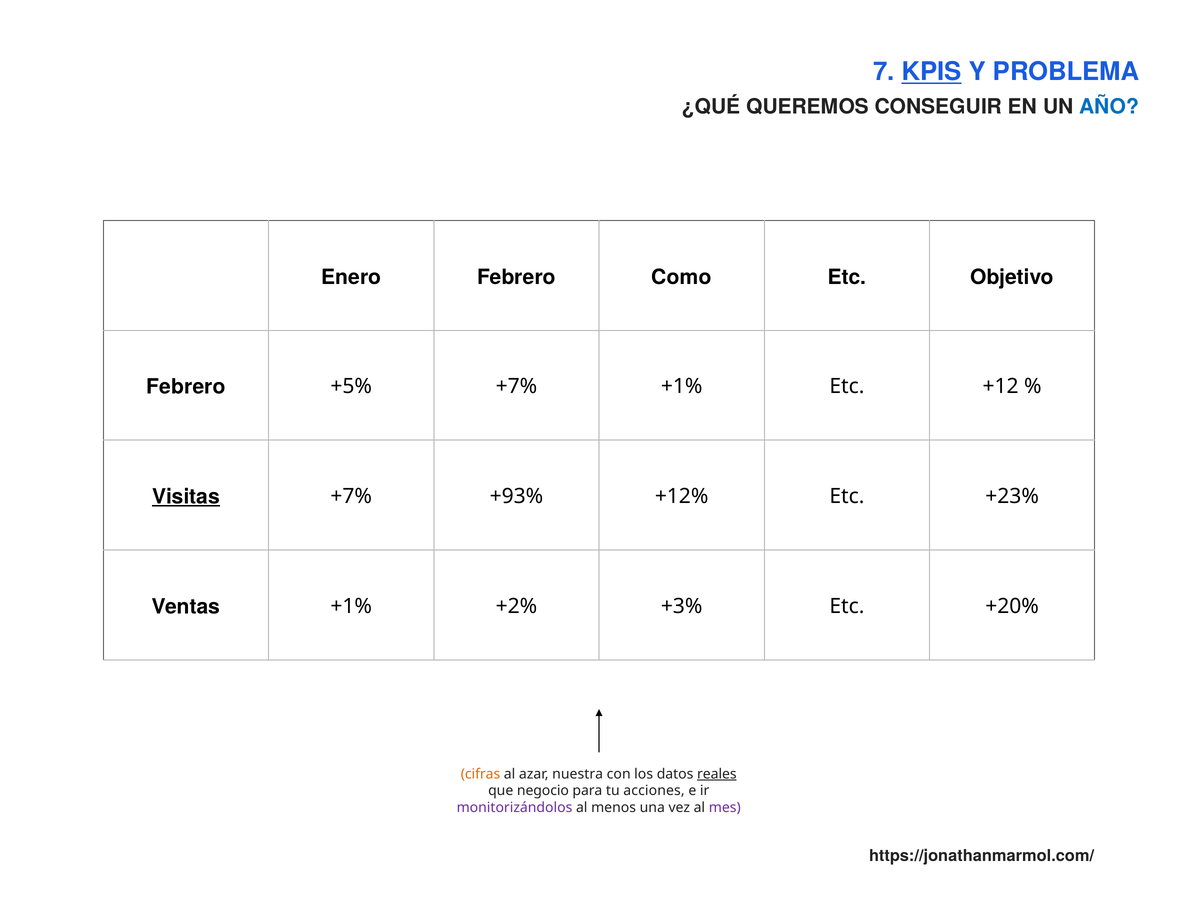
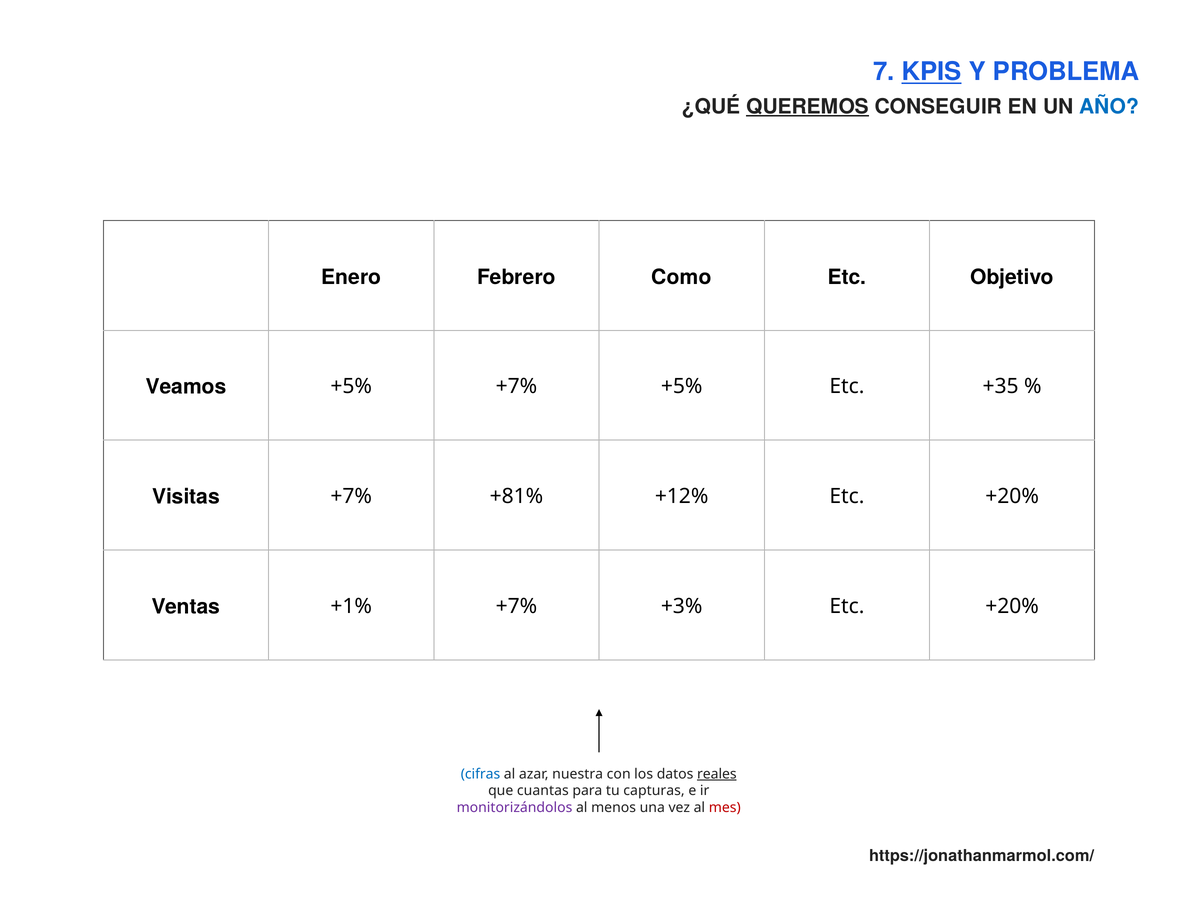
QUEREMOS underline: none -> present (808, 107)
Febrero: Febrero -> Veamos (186, 387)
+7% +1%: +1% -> +5% (682, 386)
+12: +12 -> +35 (1001, 386)
Visitas underline: present -> none (186, 497)
+93%: +93% -> +81% (516, 496)
+12% Etc +23%: +23% -> +20% (1012, 496)
+1% +2%: +2% -> +7% (516, 606)
cifras colour: orange -> blue (480, 774)
negocio: negocio -> cuantas (543, 790)
acciones: acciones -> capturas (654, 790)
mes colour: purple -> red (725, 807)
